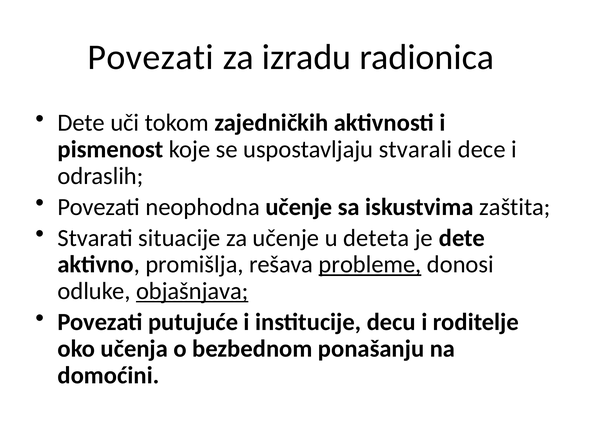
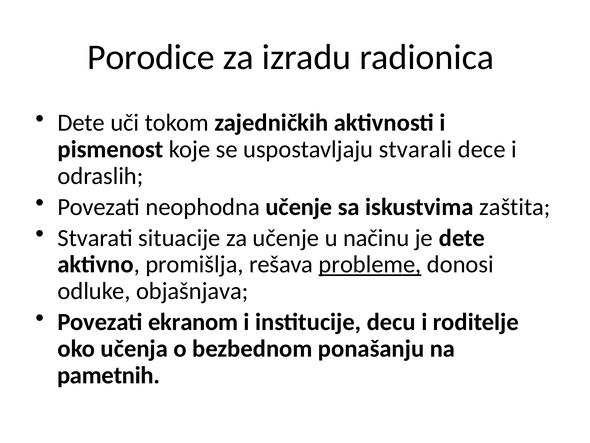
Povezati: Povezati -> Porodice (151, 57)
deteta: deteta -> načinu (376, 238)
objašnjava underline: present -> none (192, 291)
putujuće: putujuće -> ekranom (193, 322)
domoćini: domoćini -> pametnih (109, 375)
